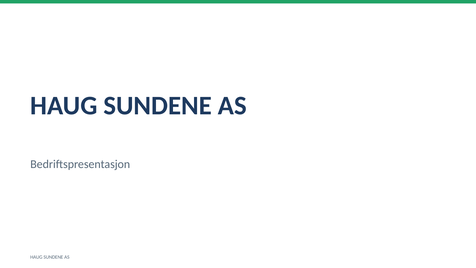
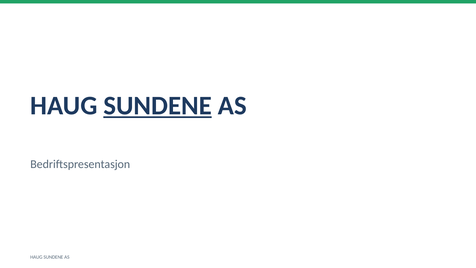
SUNDENE underline: none -> present (158, 106)
